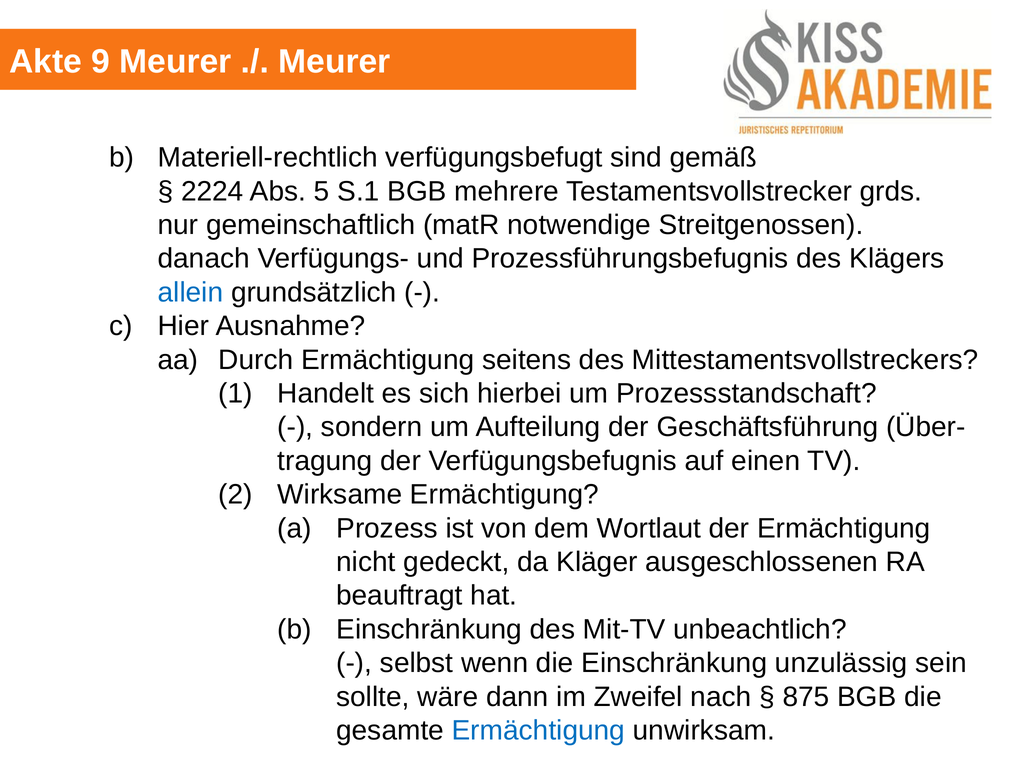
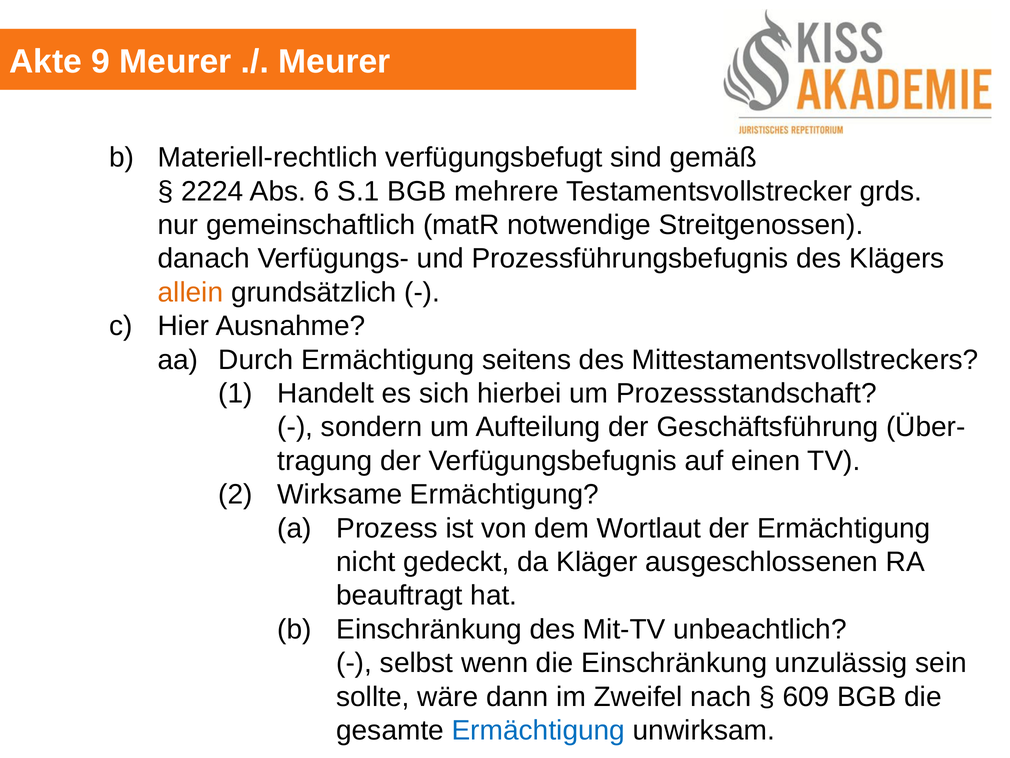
5: 5 -> 6 (322, 191)
allein colour: blue -> orange (191, 292)
875: 875 -> 609 (806, 696)
